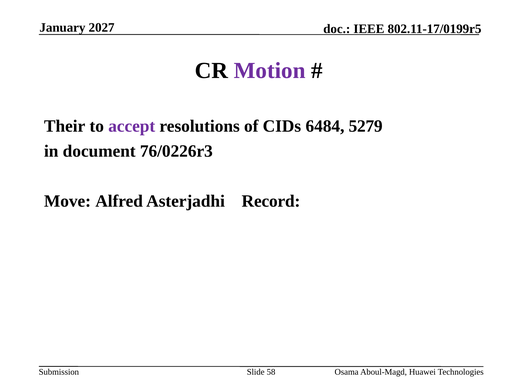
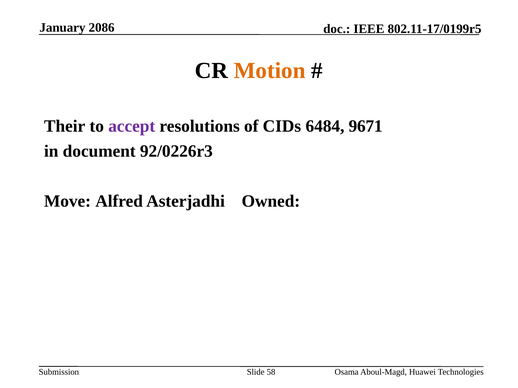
2027: 2027 -> 2086 (102, 27)
Motion colour: purple -> orange (270, 71)
5279: 5279 -> 9671 (366, 126)
76/0226r3: 76/0226r3 -> 92/0226r3 (176, 151)
Record: Record -> Owned (271, 202)
